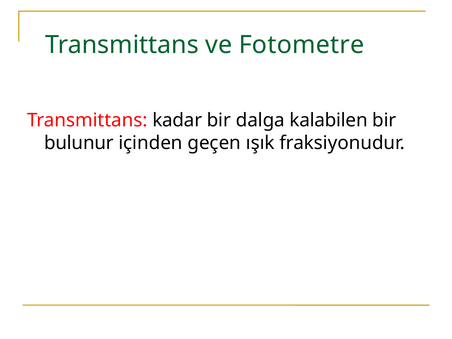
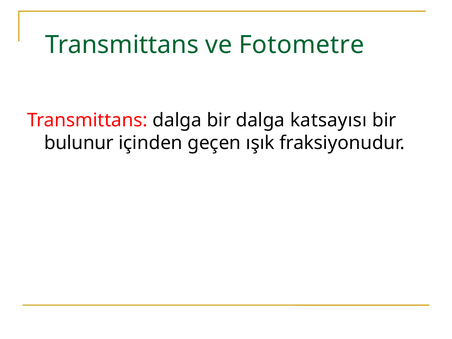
Transmittans kadar: kadar -> dalga (177, 120)
kalabilen: kalabilen -> katsayısı (328, 120)
